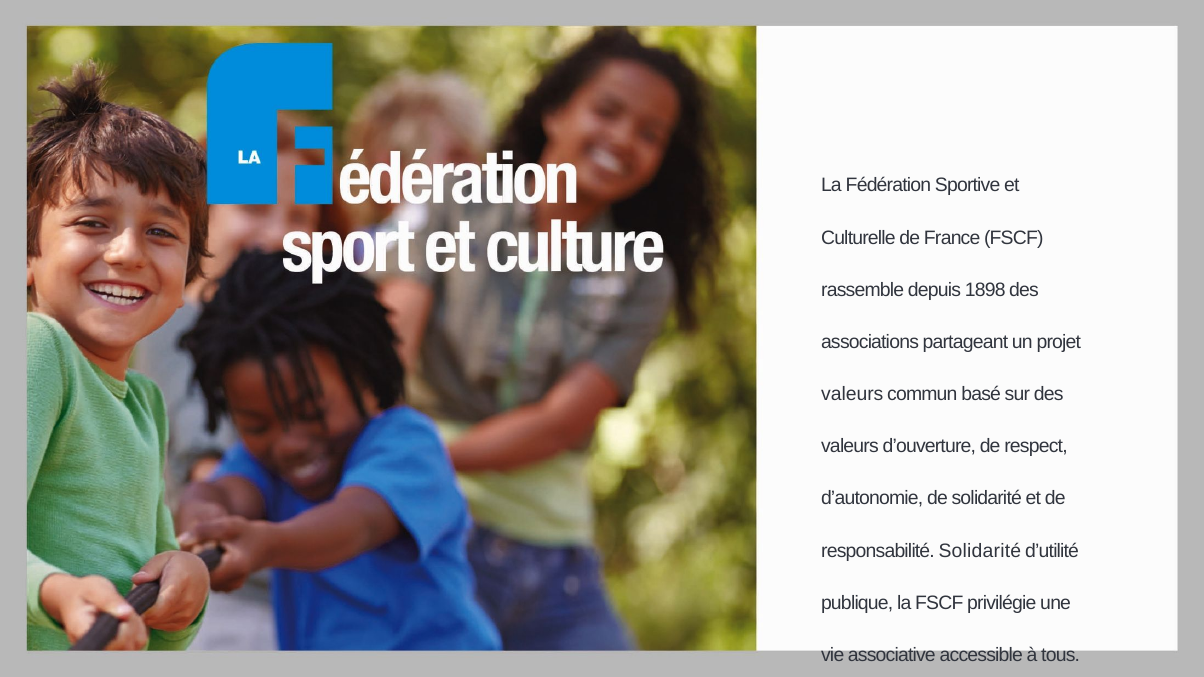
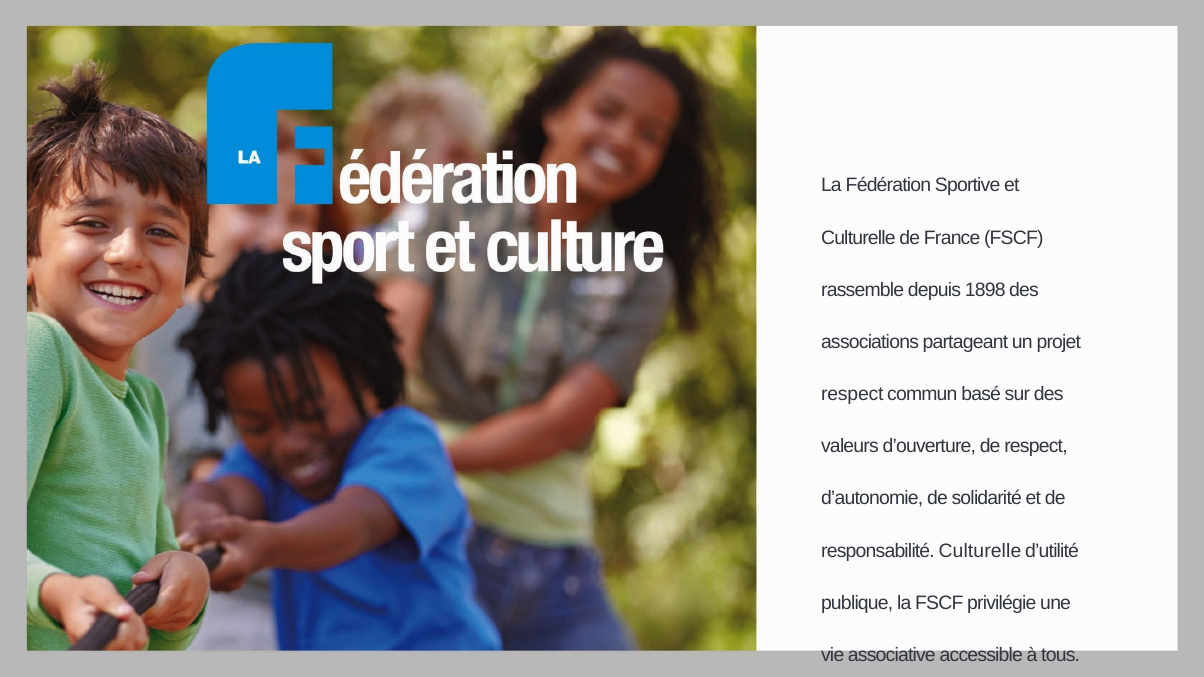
valeurs: valeurs -> respect (852, 394)
responsabilité Solidarité: Solidarité -> Culturelle (980, 551)
